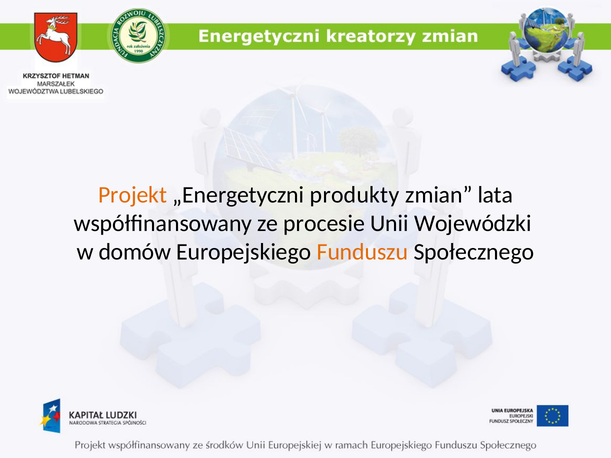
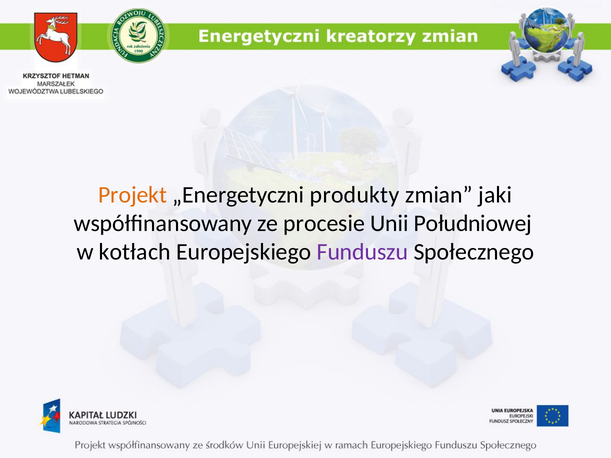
lata: lata -> jaki (495, 195)
Wojewódzki: Wojewódzki -> Południowej (473, 223)
domów: domów -> kotłach (135, 252)
Funduszu colour: orange -> purple (362, 252)
